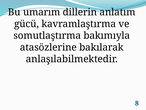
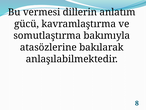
umarım: umarım -> vermesi (42, 12)
